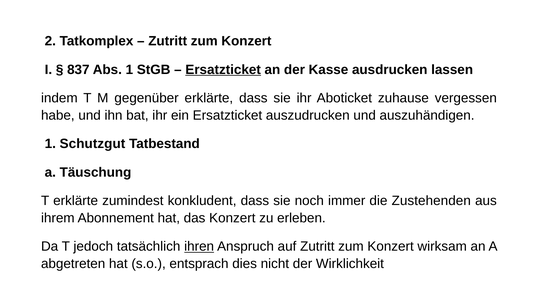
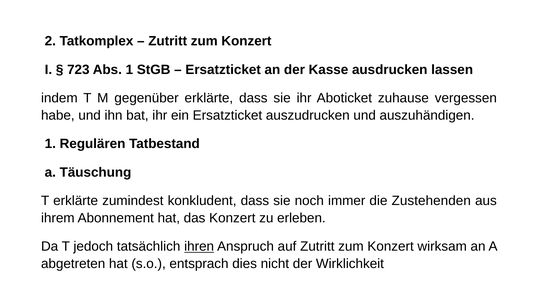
837: 837 -> 723 (78, 69)
Ersatzticket underline: present -> none (223, 69)
Schutzgut: Schutzgut -> Regulären (93, 144)
